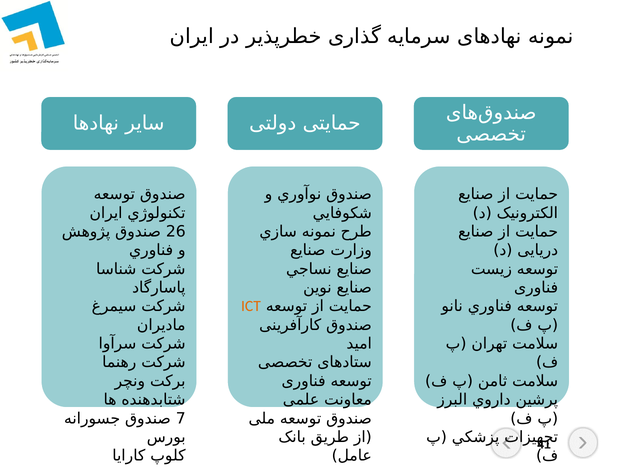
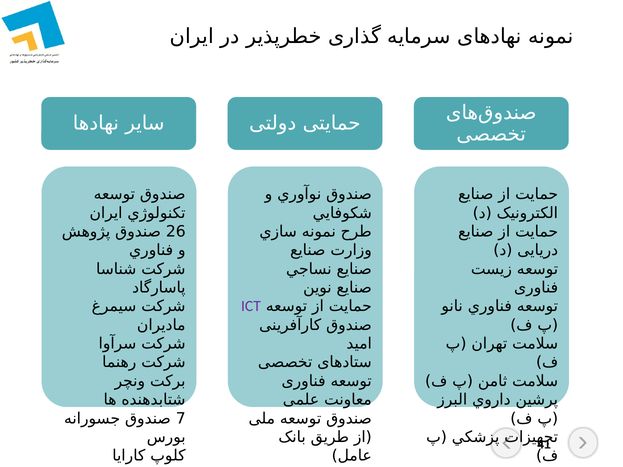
ICT colour: orange -> purple (251, 306)
